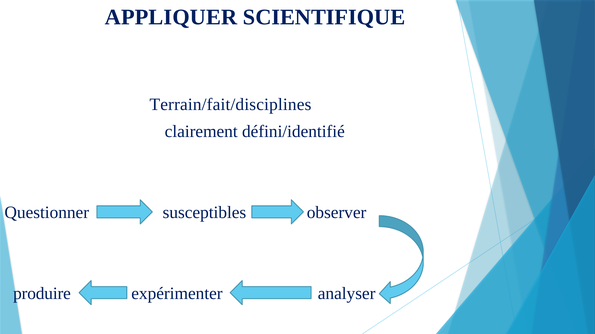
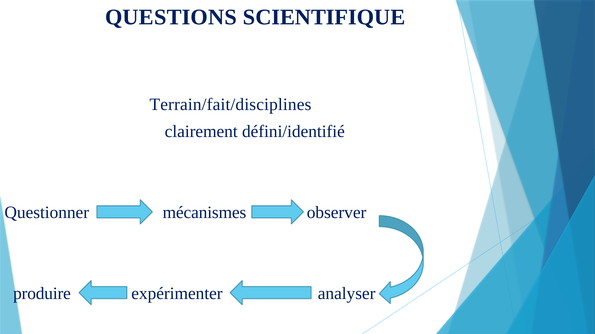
APPLIQUER: APPLIQUER -> QUESTIONS (171, 17)
susceptibles: susceptibles -> mécanismes (204, 213)
